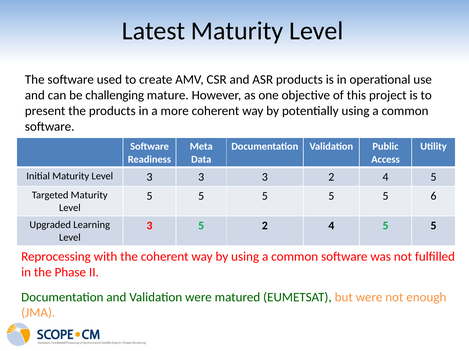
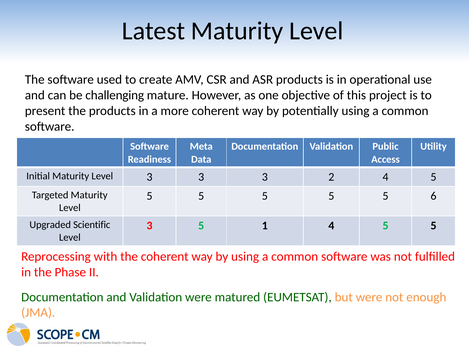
Learning: Learning -> Scientific (92, 225)
5 2: 2 -> 1 (265, 226)
